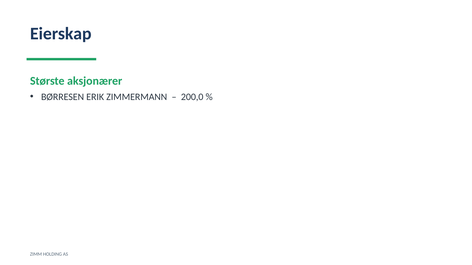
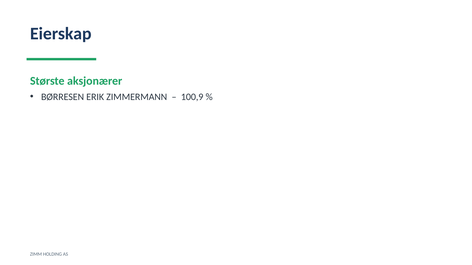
200,0: 200,0 -> 100,9 (192, 97)
